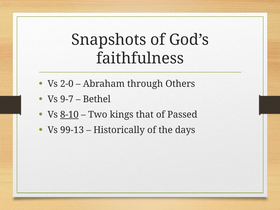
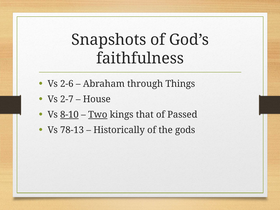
2-0: 2-0 -> 2-6 (67, 84)
Others: Others -> Things (180, 84)
9-7: 9-7 -> 2-7 (67, 99)
Bethel: Bethel -> House (97, 99)
Two underline: none -> present (98, 115)
99-13: 99-13 -> 78-13 (72, 130)
days: days -> gods (185, 130)
